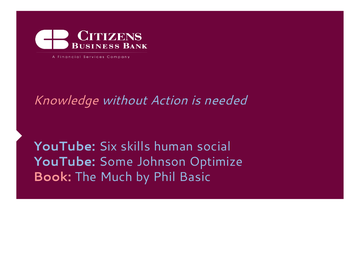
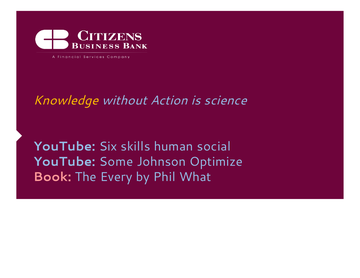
Knowledge colour: pink -> yellow (66, 101)
needed: needed -> science (225, 101)
Much: Much -> Every (116, 177)
Basic: Basic -> What (195, 177)
